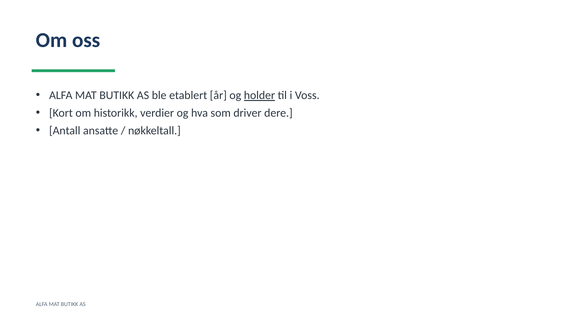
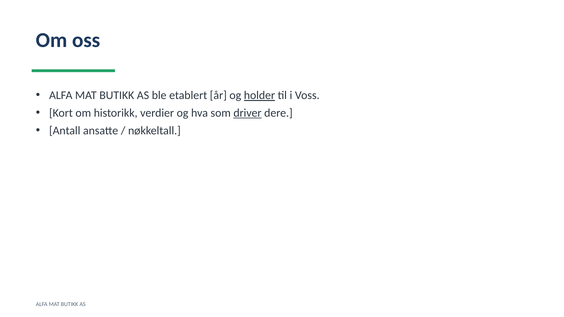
driver underline: none -> present (247, 113)
